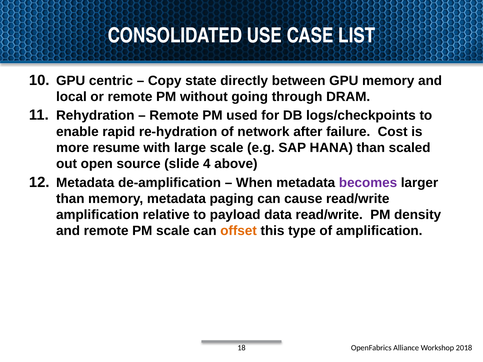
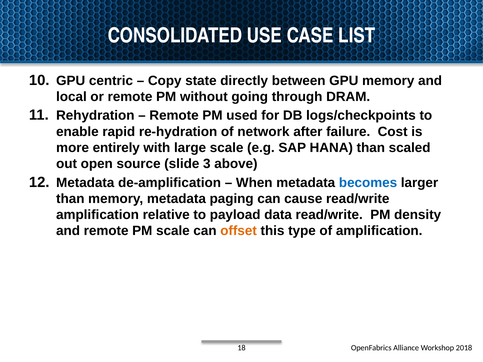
resume: resume -> entirely (116, 148)
4: 4 -> 3 (207, 164)
becomes colour: purple -> blue (368, 183)
